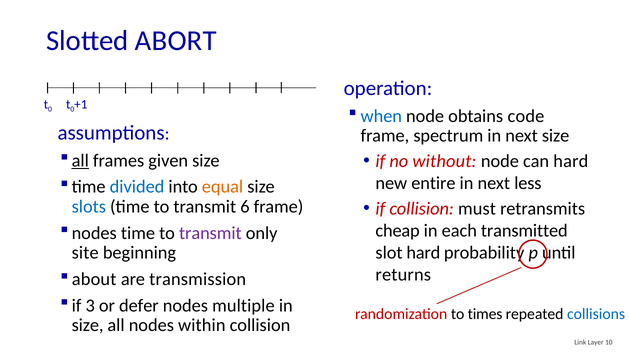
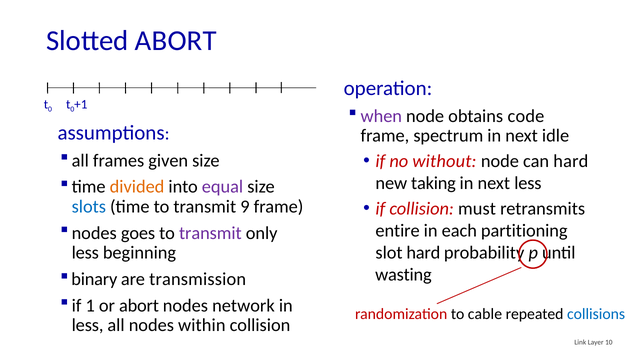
when colour: blue -> purple (381, 116)
next size: size -> idle (556, 136)
all underline: present -> none (80, 160)
entire: entire -> taking (433, 183)
divided colour: blue -> orange (137, 187)
equal colour: orange -> purple (223, 187)
6: 6 -> 9 (245, 207)
cheap: cheap -> entire (398, 230)
transmitted: transmitted -> partitioning (524, 230)
nodes time: time -> goes (138, 233)
site: site -> less (85, 253)
returns: returns -> wasting (403, 274)
about: about -> binary (94, 279)
3: 3 -> 1 (90, 305)
or defer: defer -> abort (139, 305)
multiple: multiple -> network (243, 305)
times: times -> cable (485, 314)
size: size -> less (88, 325)
